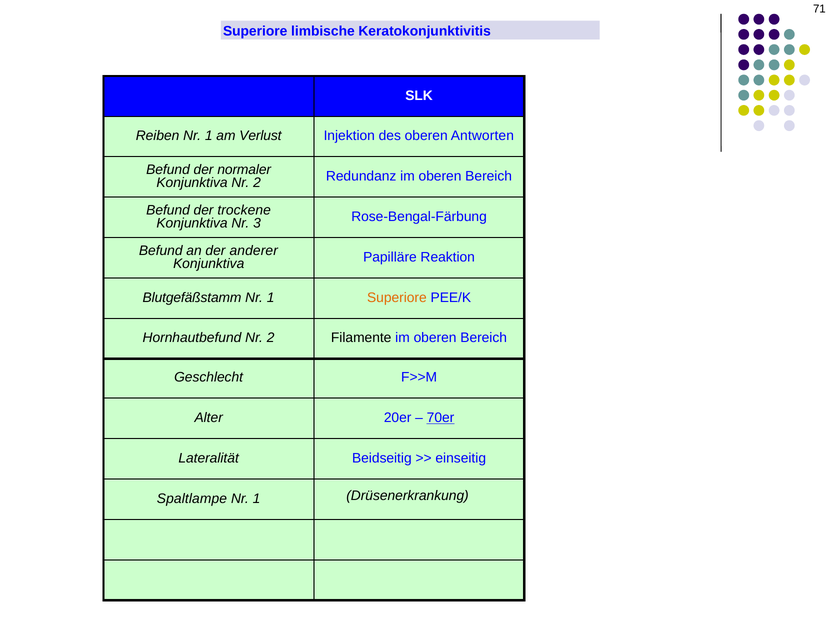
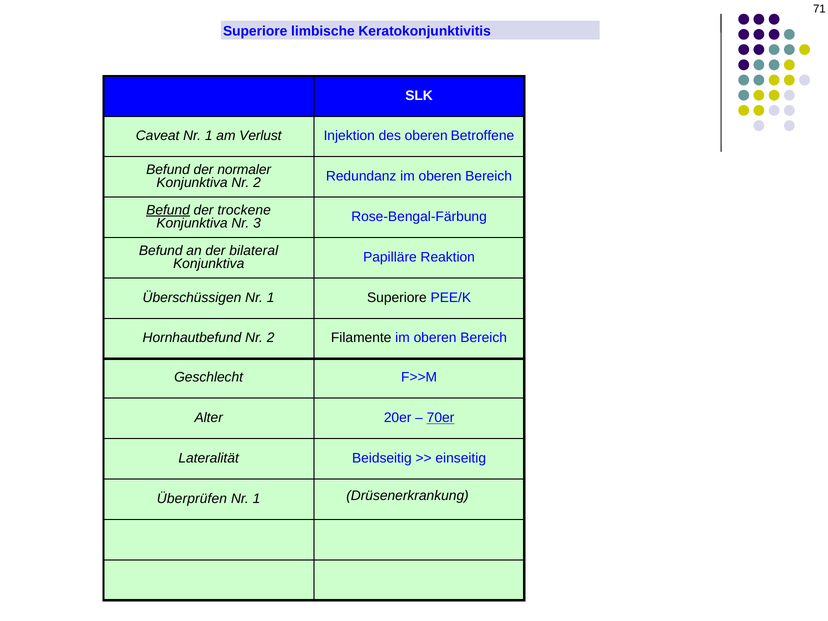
Reiben: Reiben -> Caveat (158, 136)
Antworten: Antworten -> Betroffene (482, 136)
Befund underline: none -> present (168, 210)
anderer: anderer -> bilateral (254, 251)
Blutgefäßstamm: Blutgefäßstamm -> Überschüssigen (192, 298)
Superiore colour: orange -> black (397, 298)
Spaltlampe: Spaltlampe -> Überprüfen (192, 499)
